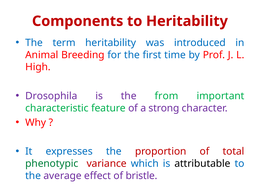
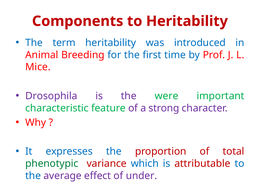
High: High -> Mice (38, 67)
from: from -> were (167, 96)
attributable colour: black -> red (202, 164)
bristle: bristle -> under (141, 176)
